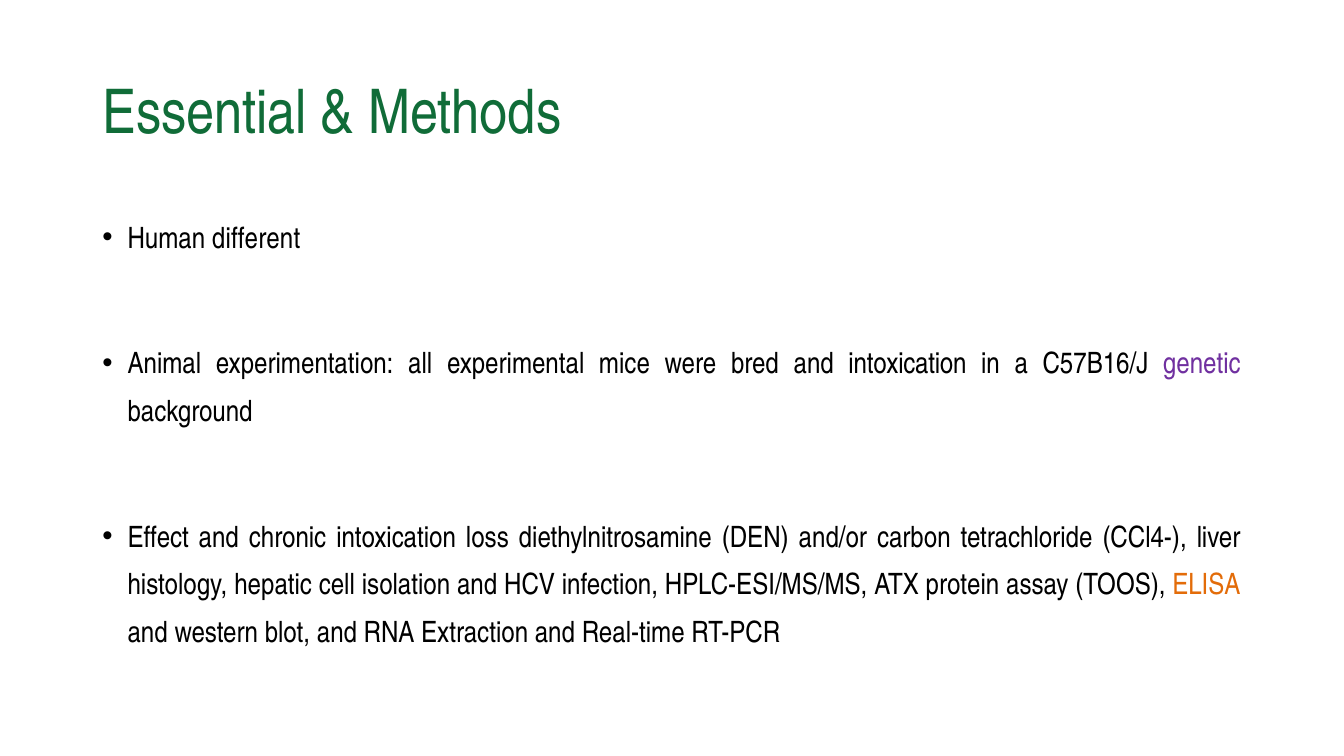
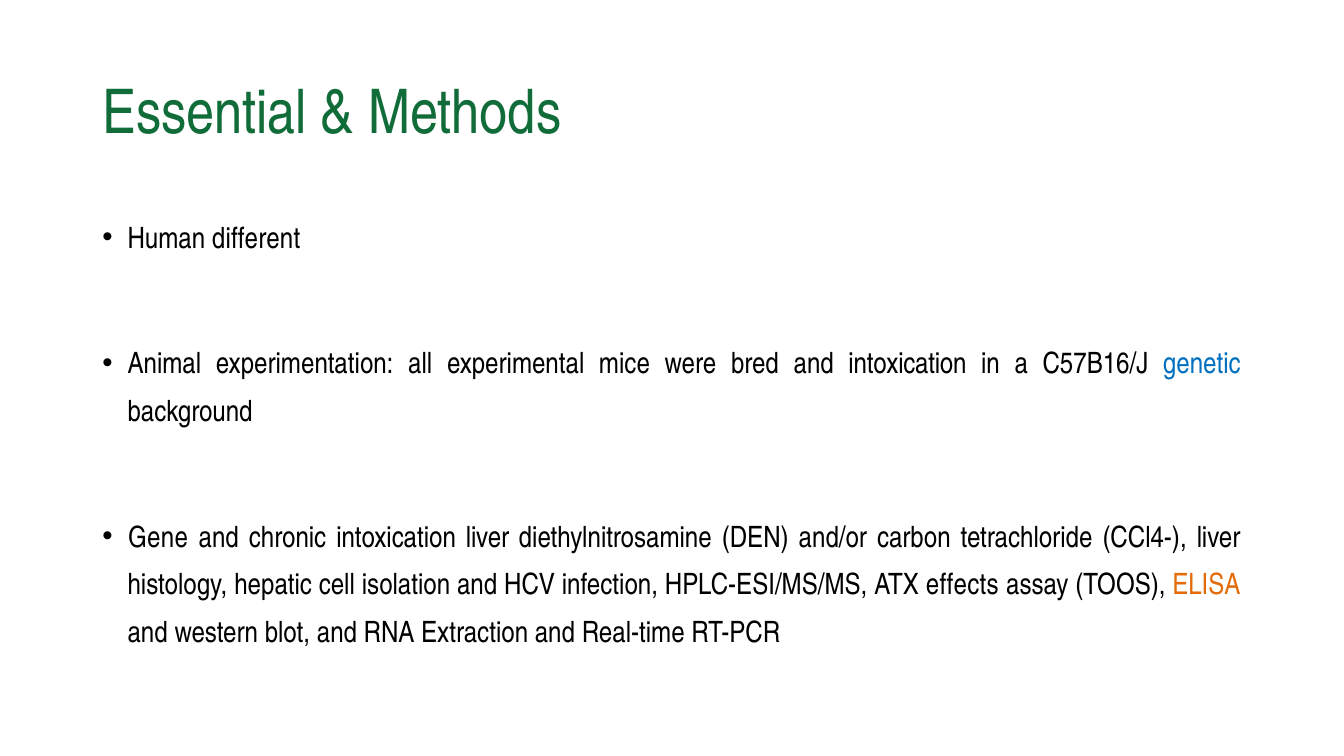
genetic colour: purple -> blue (1202, 364)
Effect: Effect -> Gene (158, 537)
intoxication loss: loss -> liver (488, 537)
protein: protein -> effects (962, 585)
